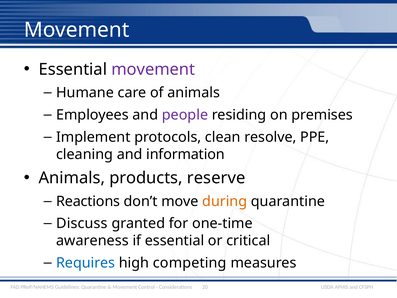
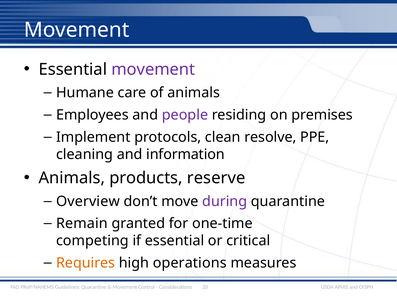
Reactions: Reactions -> Overview (88, 201)
during colour: orange -> purple (225, 201)
Discuss: Discuss -> Remain (82, 223)
awareness: awareness -> competing (92, 241)
Requires colour: blue -> orange (86, 263)
competing: competing -> operations (190, 263)
